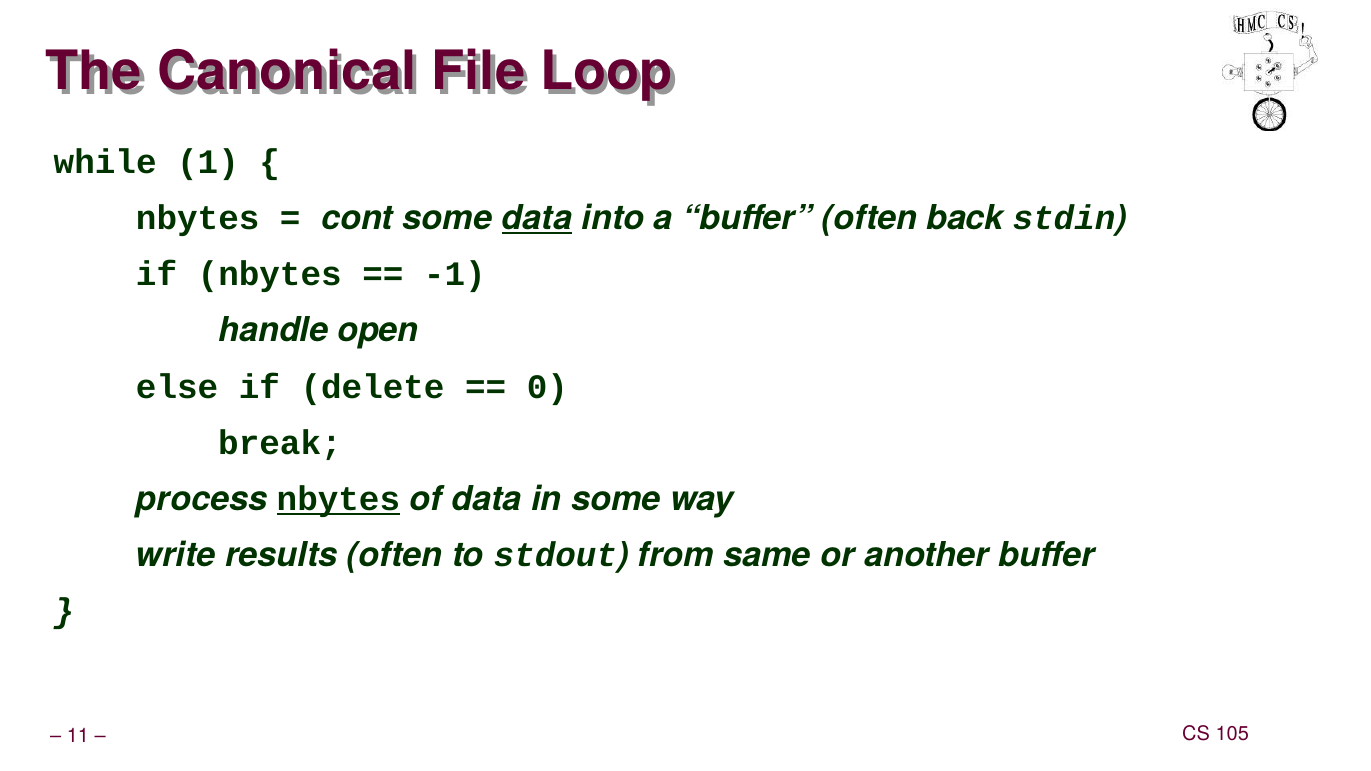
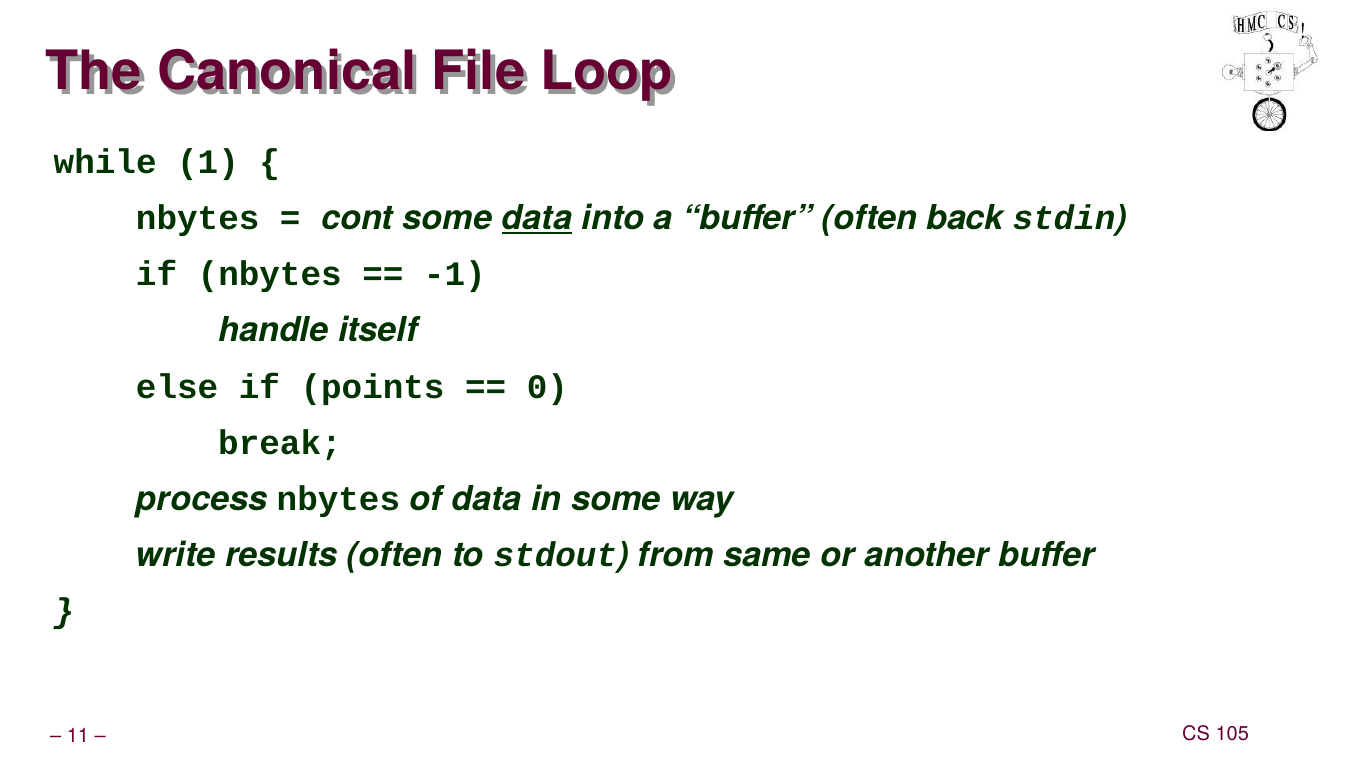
open: open -> itself (378, 331)
delete: delete -> points (373, 387)
nbytes underline: present -> none (338, 499)
